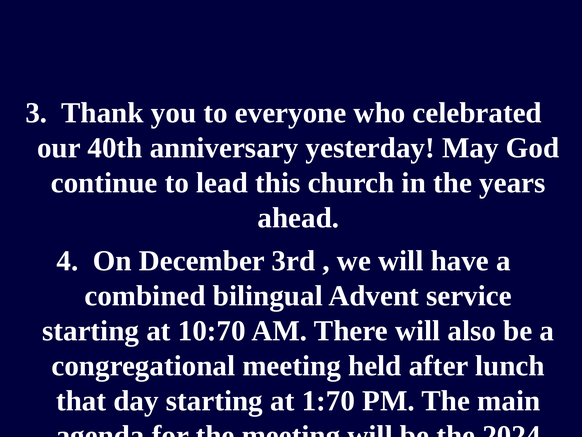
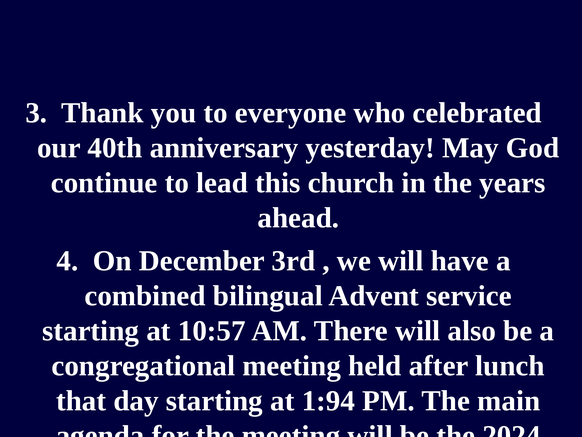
10:70: 10:70 -> 10:57 (212, 330)
1:70: 1:70 -> 1:94 (328, 400)
